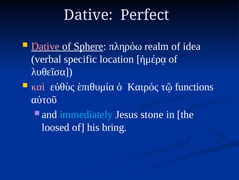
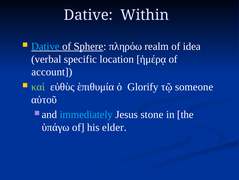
Perfect: Perfect -> Within (145, 15)
Dative colour: pink -> light blue (45, 46)
λυθεῖσα: λυθεῖσα -> account (52, 72)
καὶ colour: pink -> light green (38, 87)
Καιρός: Καιρός -> Glorify (143, 87)
functions: functions -> someone (194, 87)
loosed: loosed -> ὑπάγω (56, 127)
bring: bring -> elder (114, 127)
